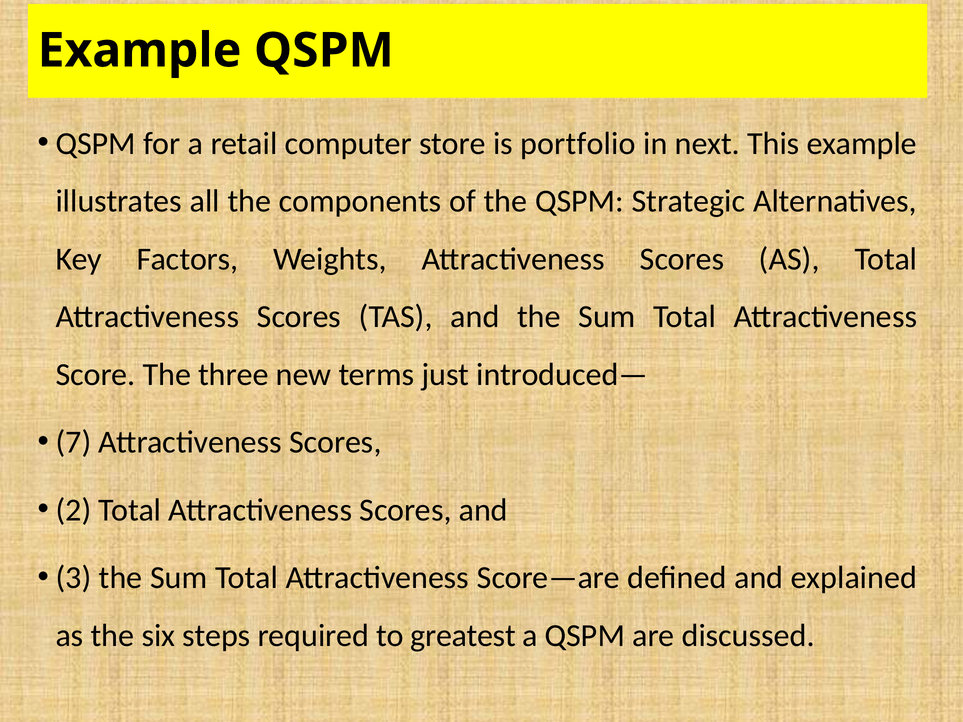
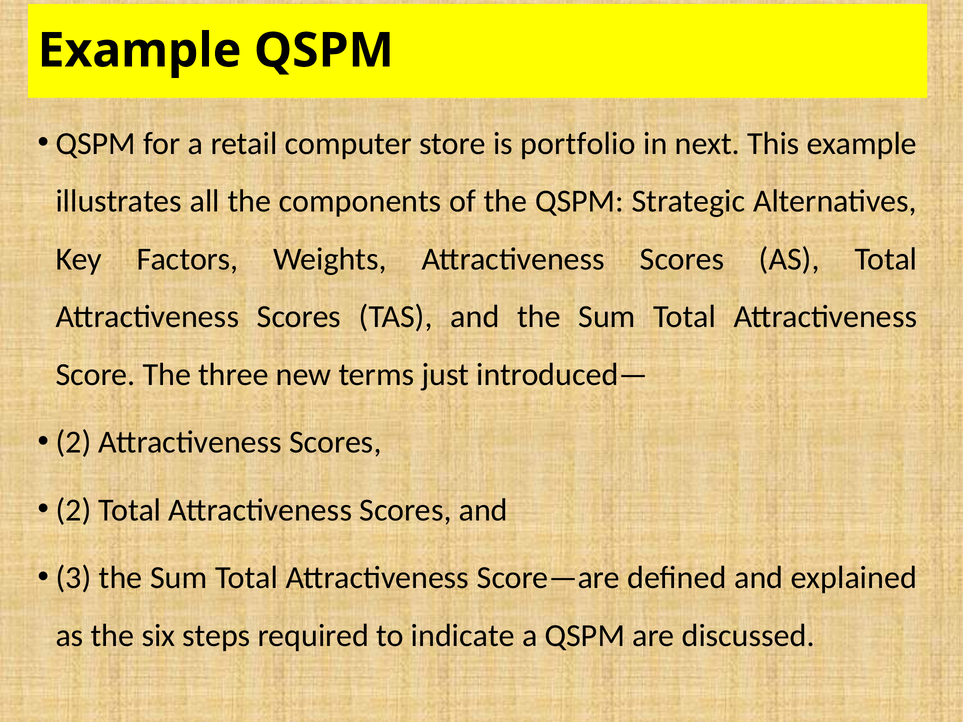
7: 7 -> 2 (73, 442)
greatest: greatest -> indicate (463, 636)
